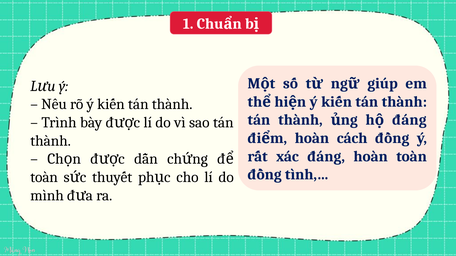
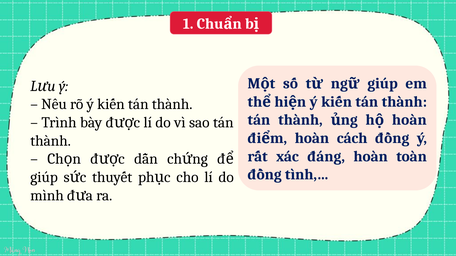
đáng: đáng -> hoàn (409, 120)
toàn: toàn -> giúp (44, 177)
